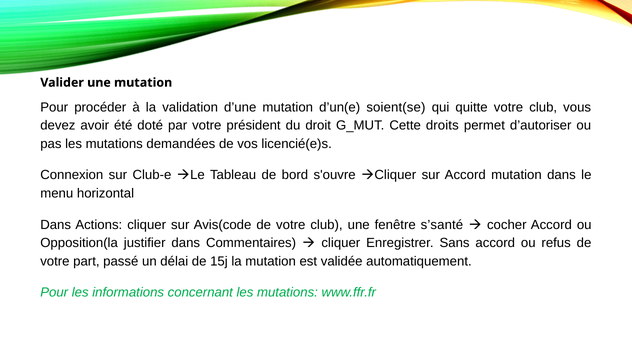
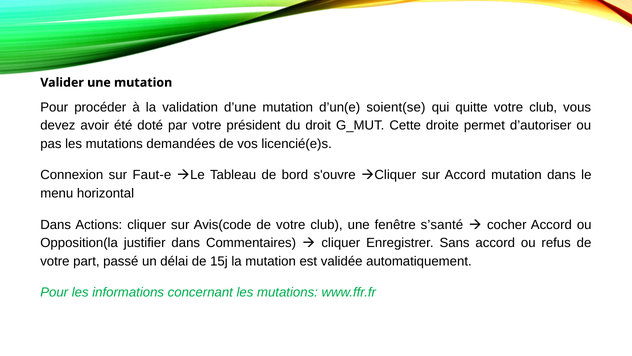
droits: droits -> droite (442, 125)
Club-e: Club-e -> Faut-e (152, 175)
